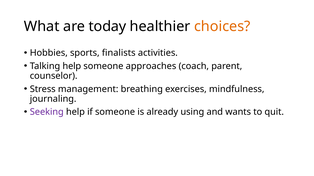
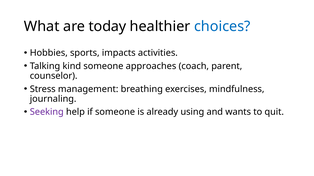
choices colour: orange -> blue (222, 26)
finalists: finalists -> impacts (119, 53)
Talking help: help -> kind (72, 66)
